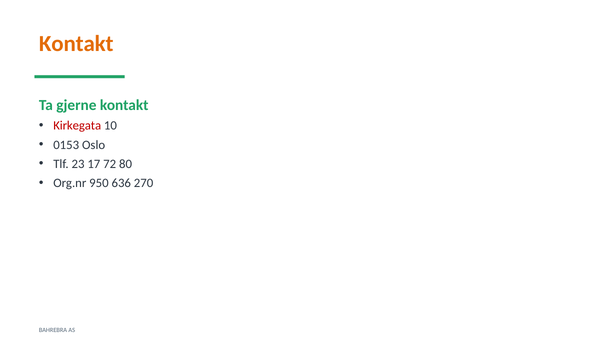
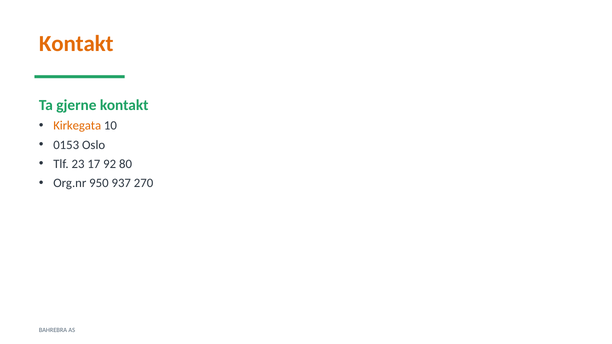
Kirkegata colour: red -> orange (77, 126)
72: 72 -> 92 (110, 164)
636: 636 -> 937 (121, 183)
